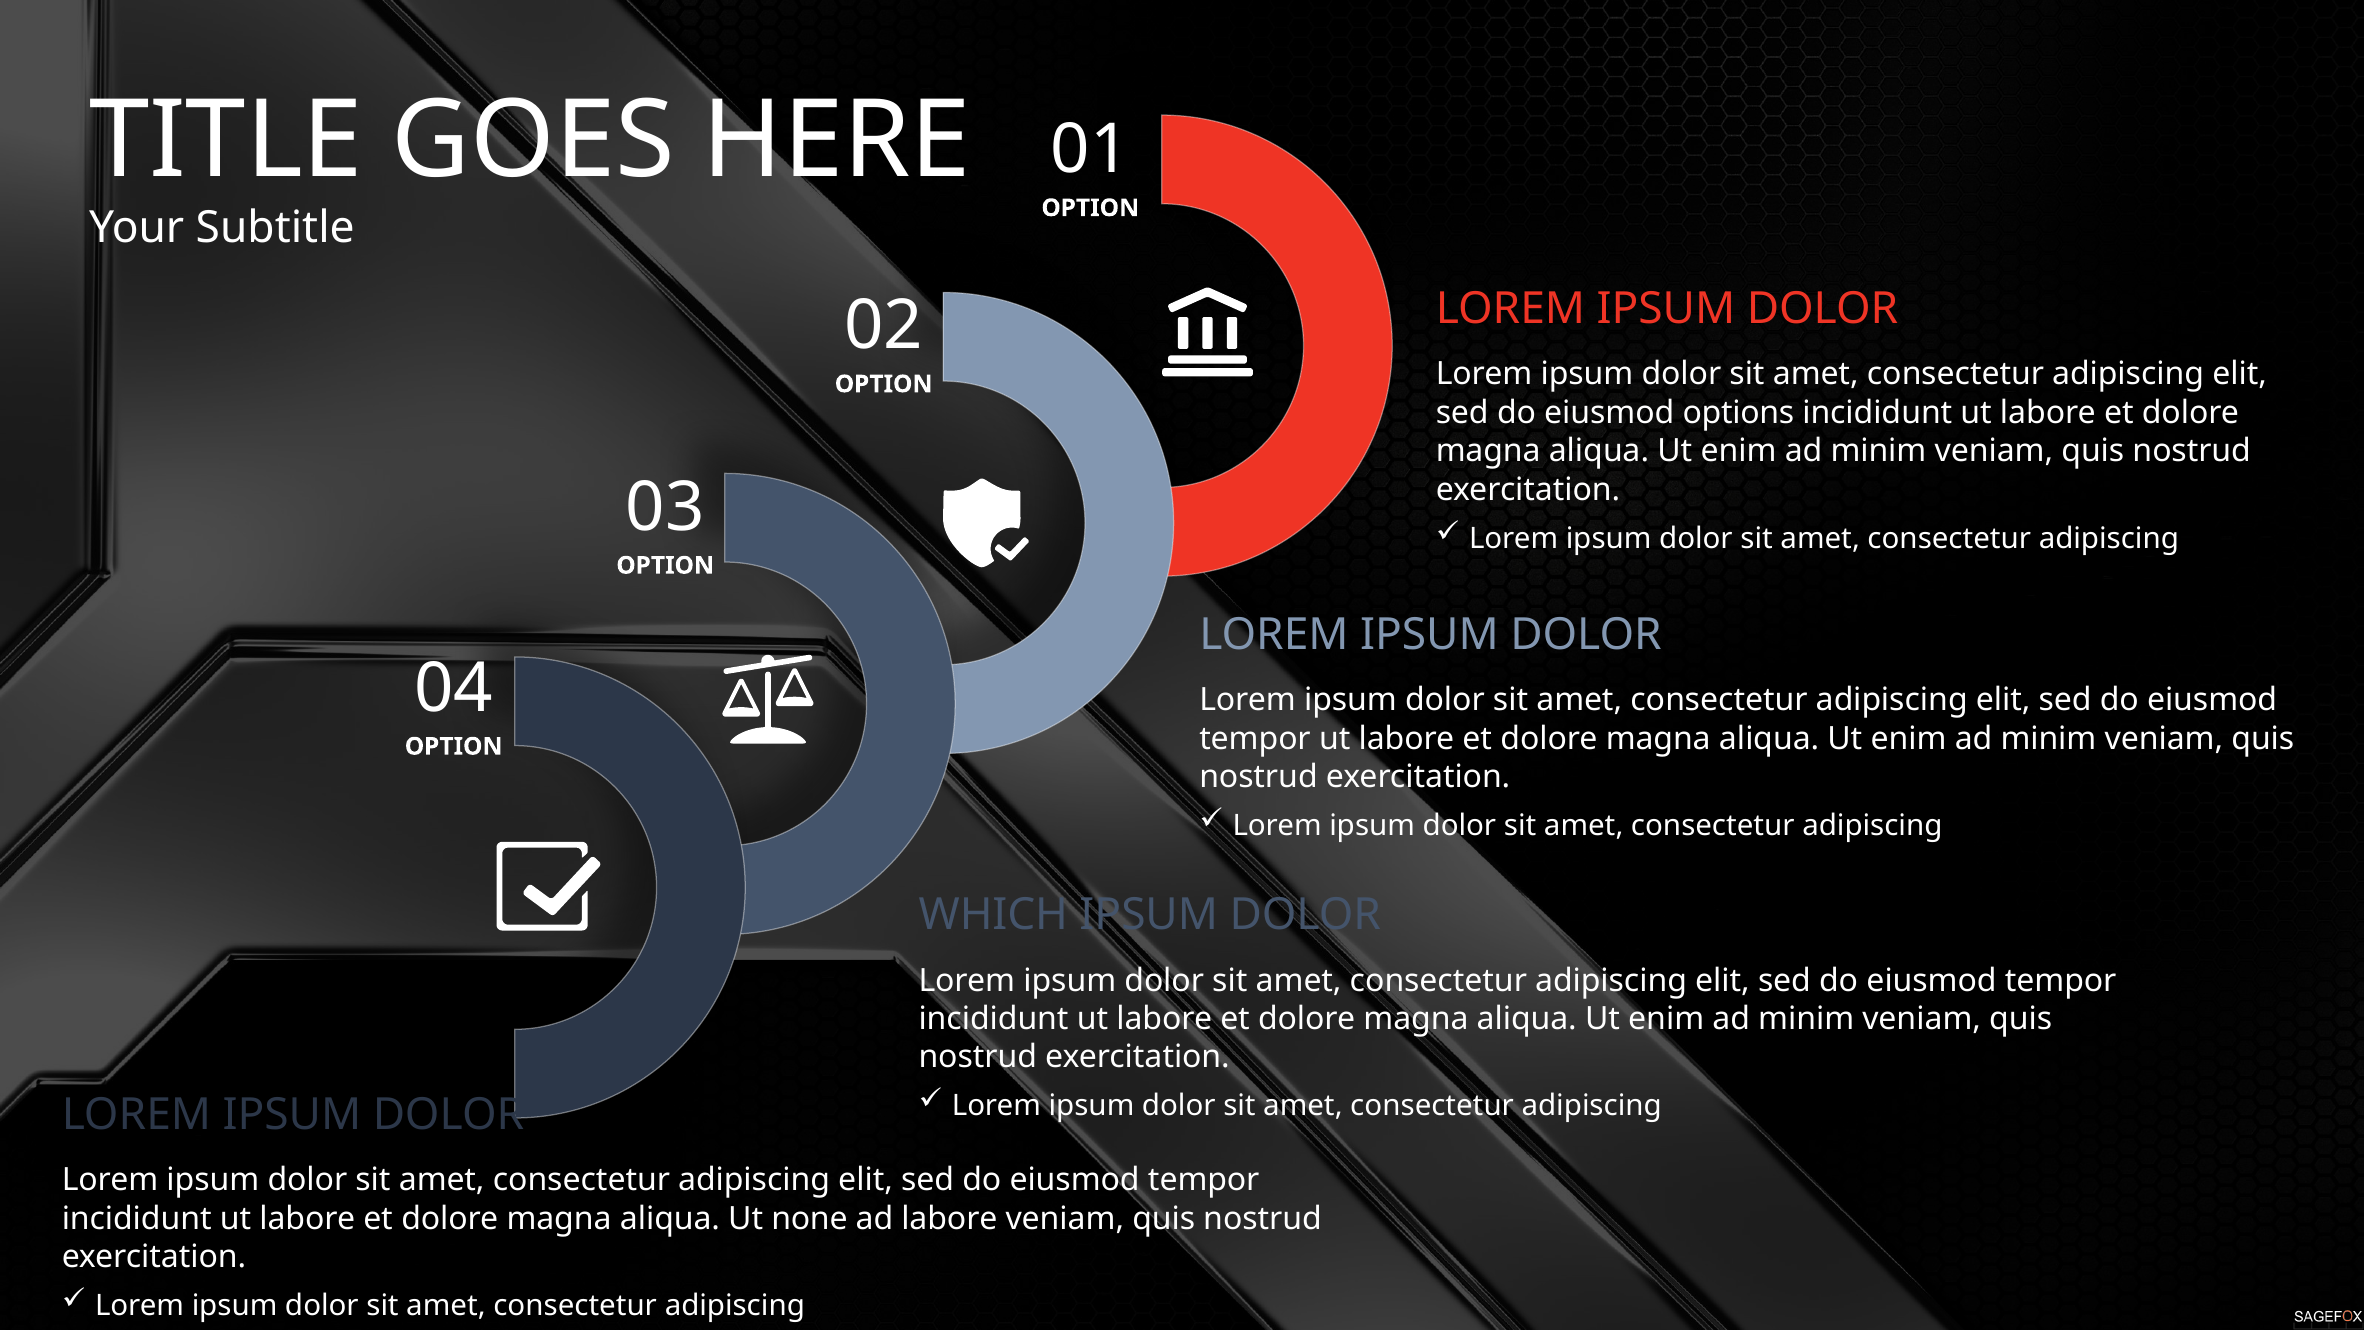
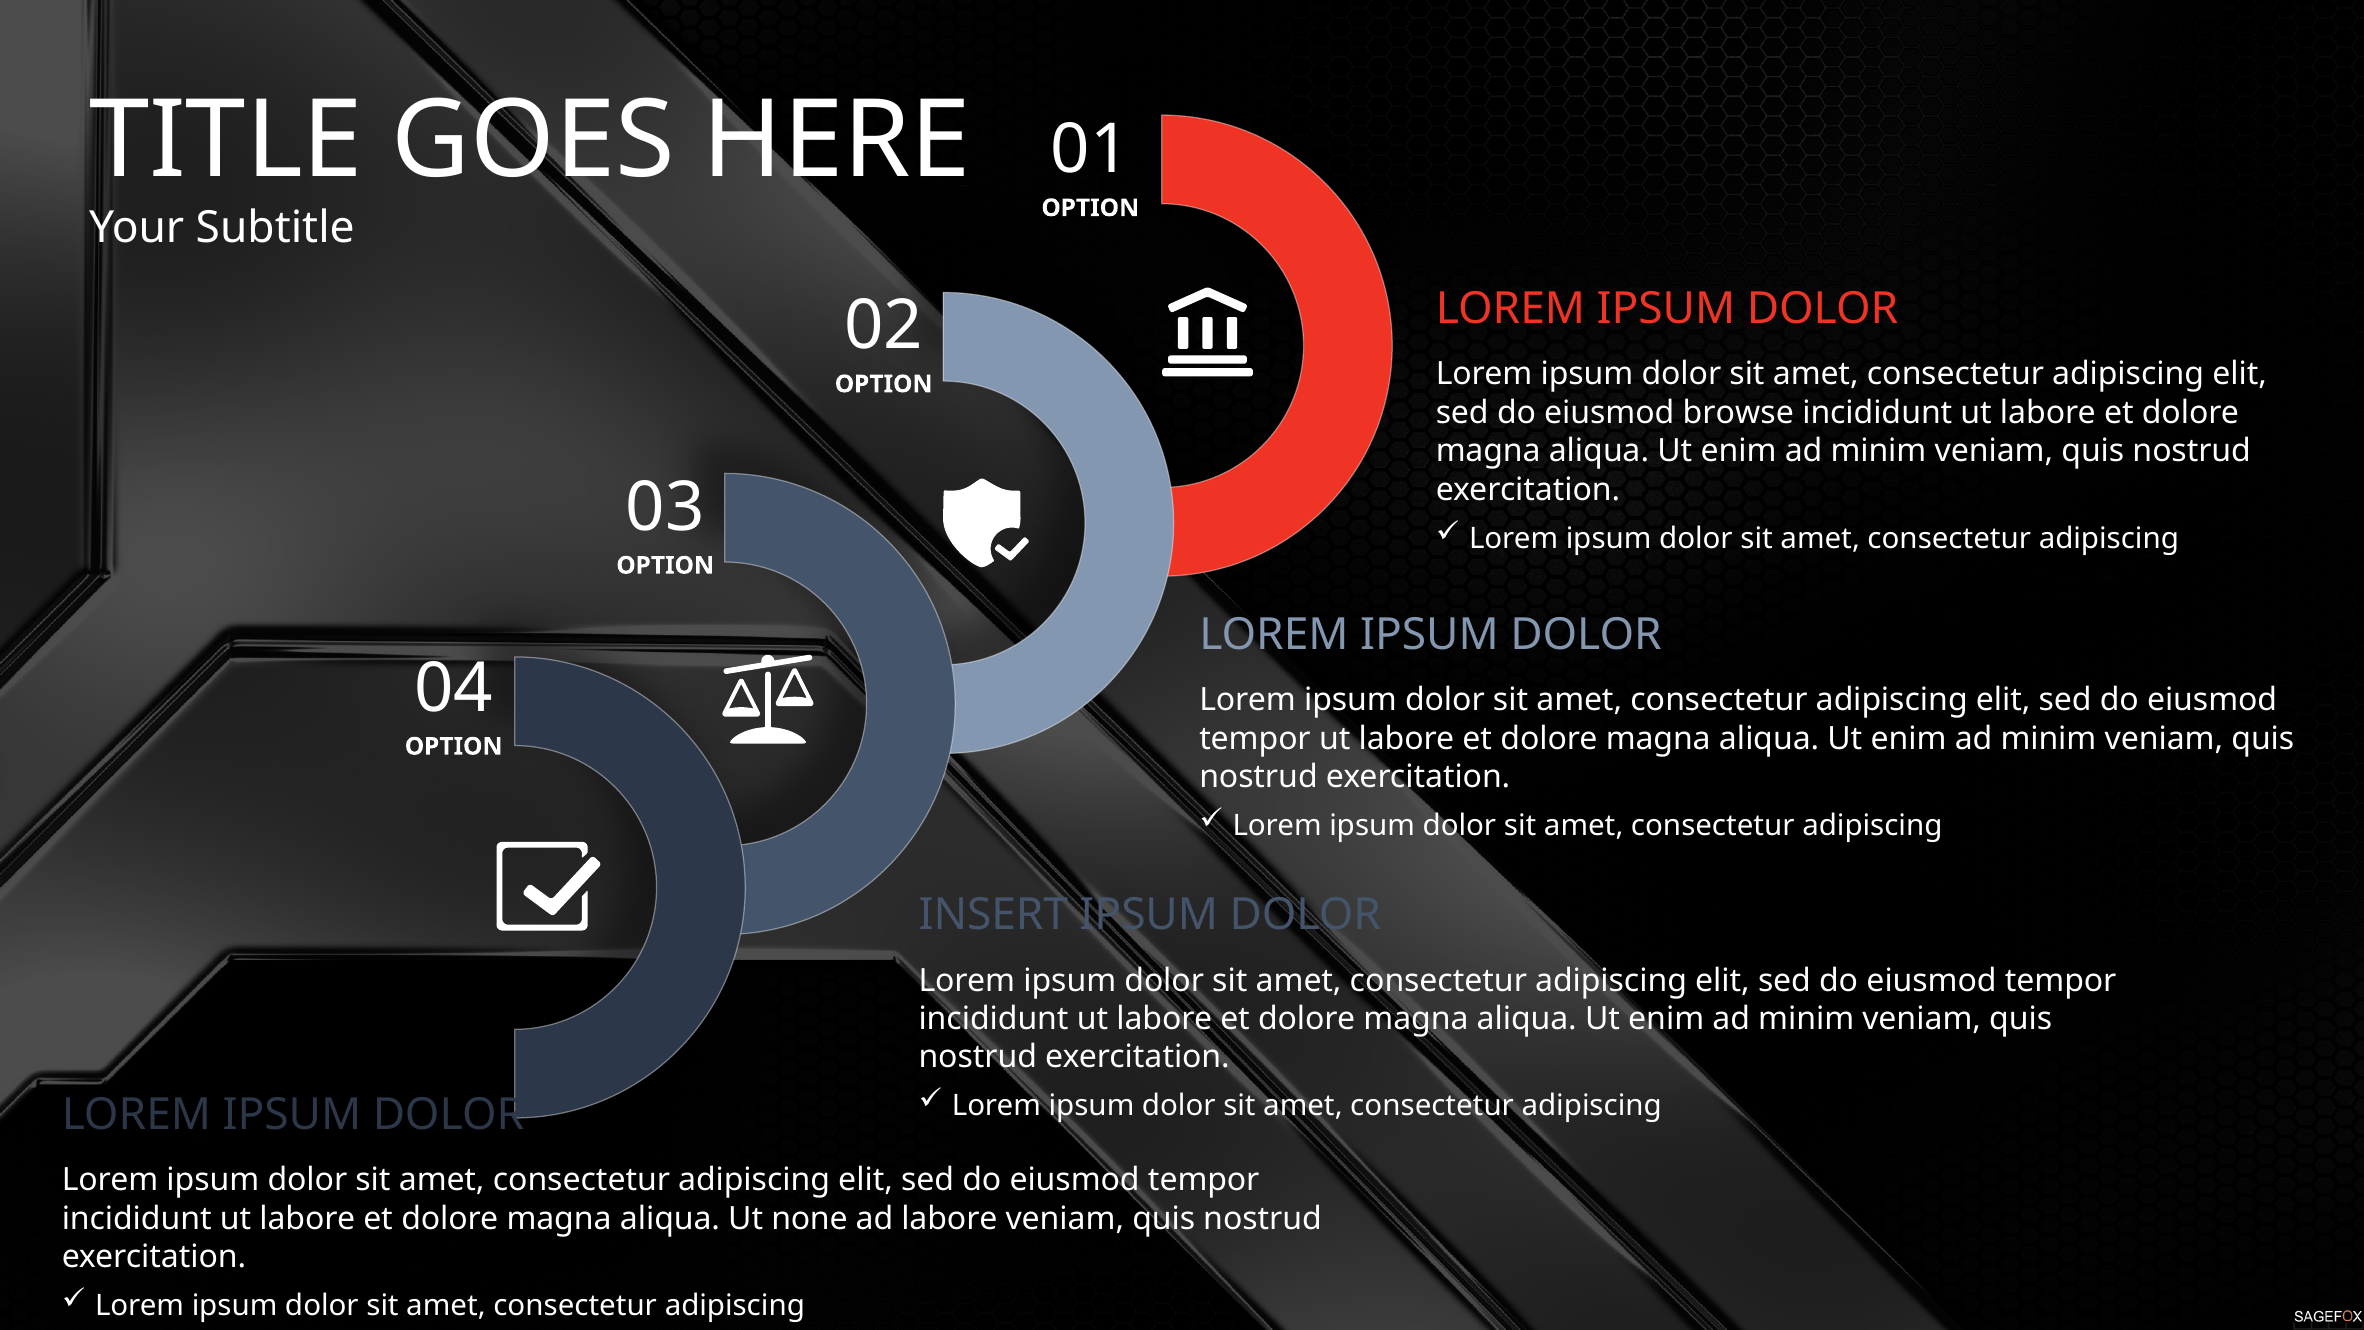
options: options -> browse (1738, 413)
WHICH: WHICH -> INSERT (993, 915)
